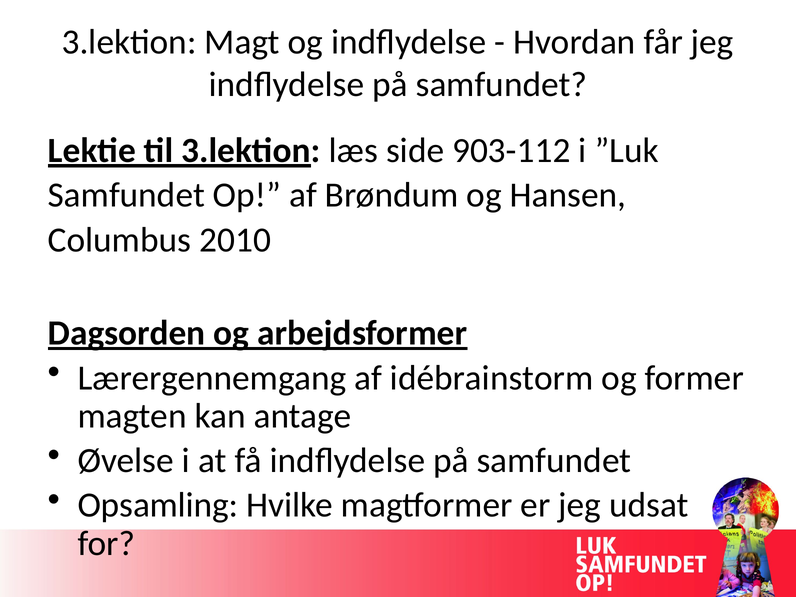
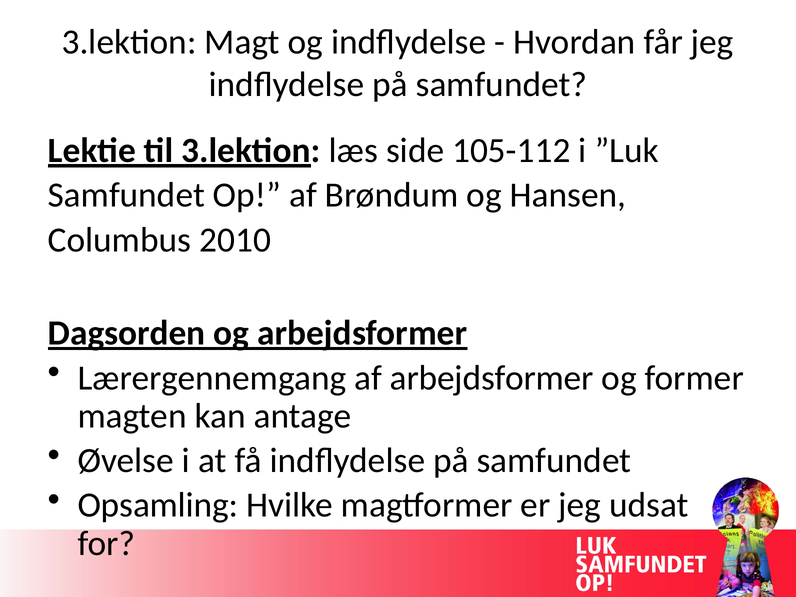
903-112: 903-112 -> 105-112 (511, 151)
af idébrainstorm: idébrainstorm -> arbejdsformer (492, 378)
